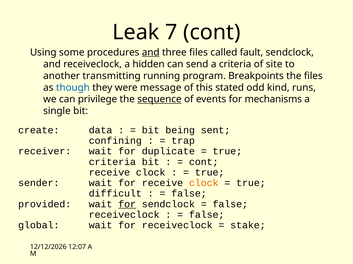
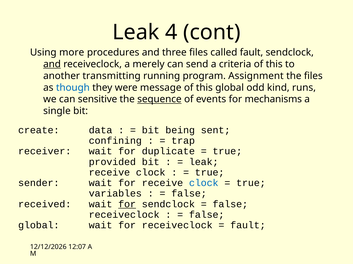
7: 7 -> 4 (171, 32)
some: some -> more (72, 52)
and underline: present -> none (151, 52)
and underline: none -> present (52, 64)
hidden: hidden -> merely (149, 64)
site: site -> this (274, 64)
Breakpoints: Breakpoints -> Assignment (256, 76)
this stated: stated -> global (230, 88)
privilege: privilege -> sensitive (98, 100)
criteria: criteria -> provided (112, 162)
cont: cont -> leak (204, 162)
clock colour: orange -> blue (204, 183)
difficult: difficult -> variables (115, 194)
provided: provided -> received (45, 205)
stake: stake -> fault (248, 226)
